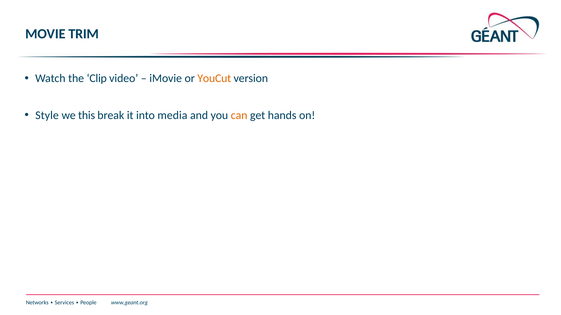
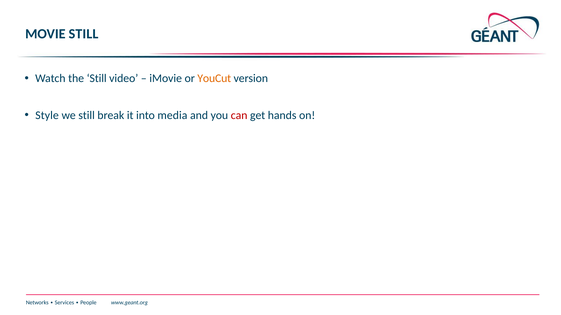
MOVIE TRIM: TRIM -> STILL (83, 34)
the Clip: Clip -> Still (97, 78)
we this: this -> still (87, 115)
can colour: orange -> red (239, 115)
